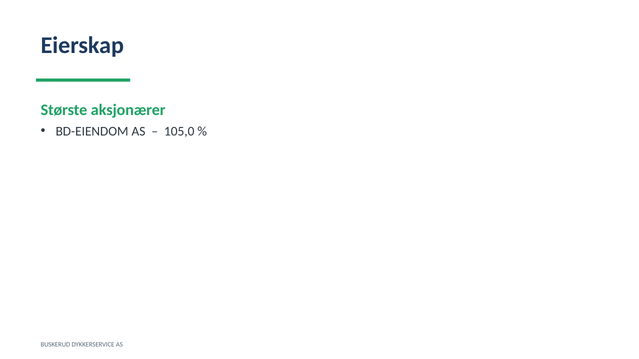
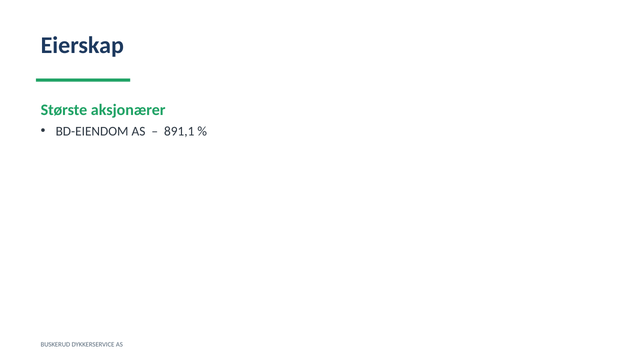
105,0: 105,0 -> 891,1 (179, 131)
